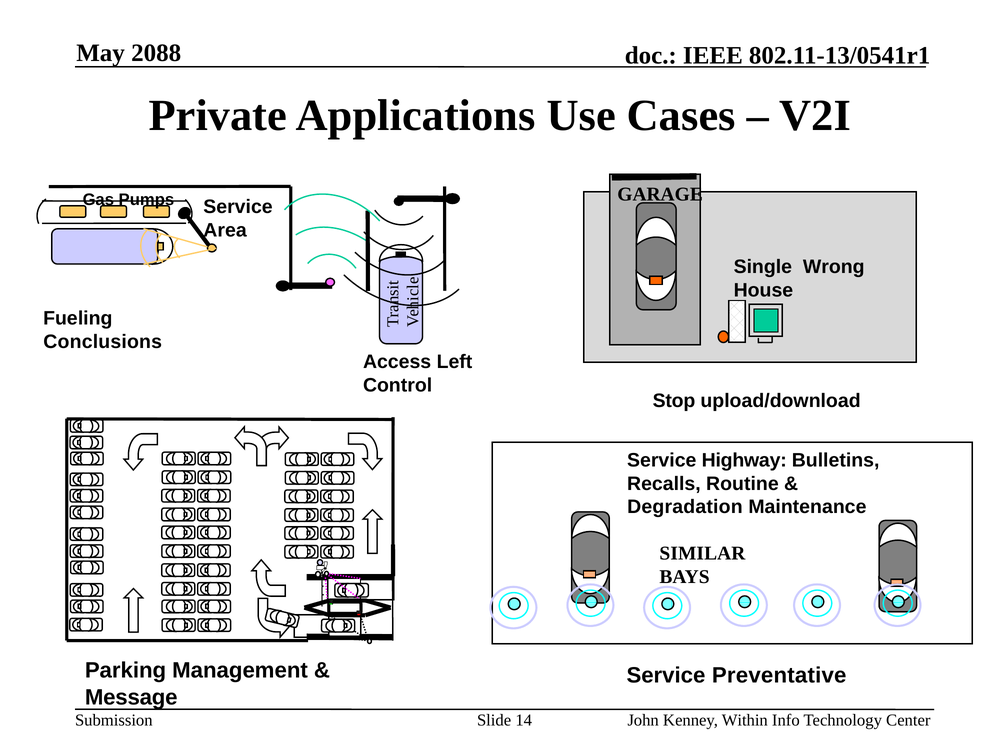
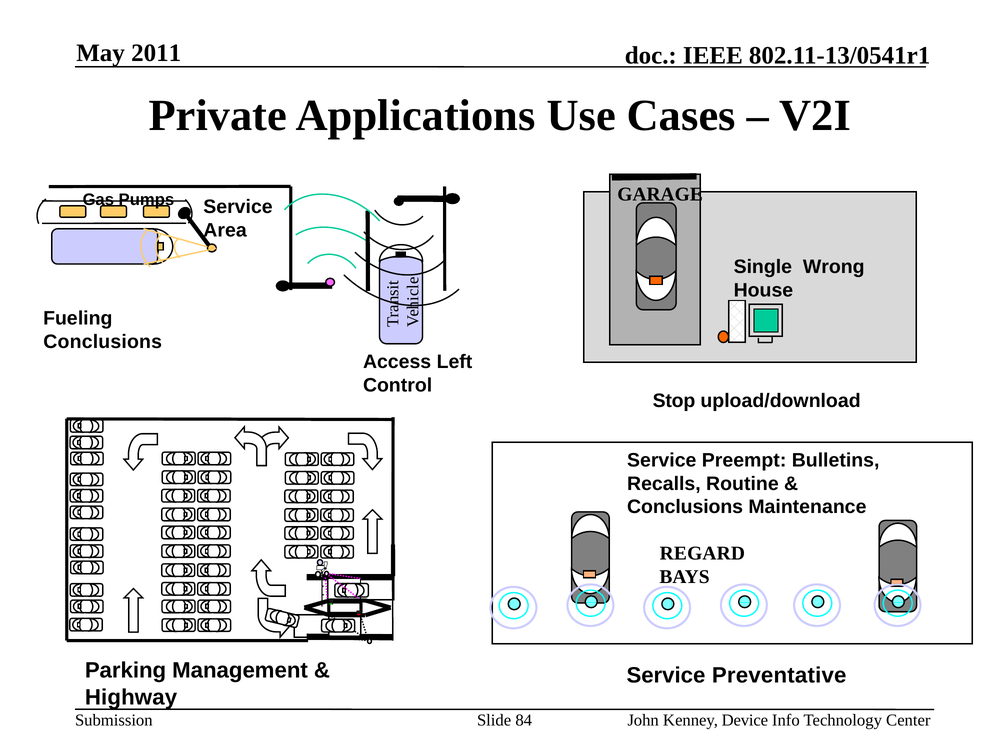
2088: 2088 -> 2011 (156, 53)
Highway: Highway -> Preempt (744, 460)
Degradation: Degradation -> Conclusions (685, 507)
SIMILAR: SIMILAR -> REGARD (702, 553)
Message: Message -> Highway (131, 697)
14: 14 -> 84 (524, 720)
Within: Within -> Device (745, 720)
